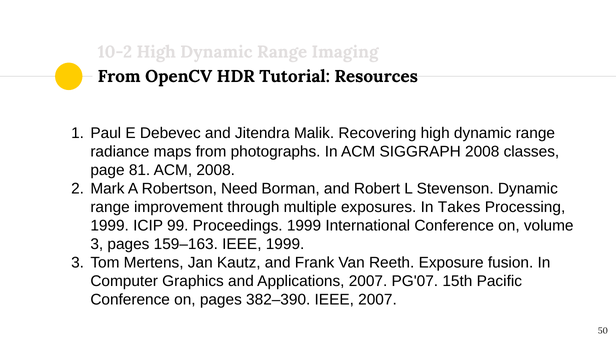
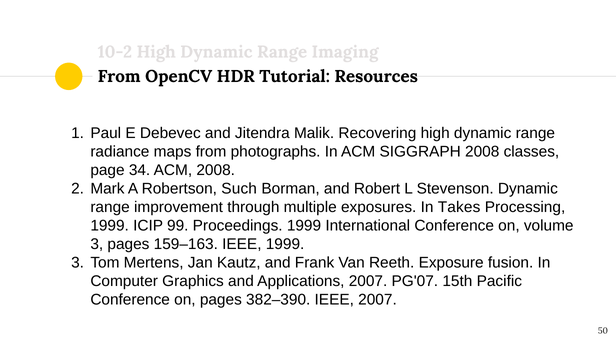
81: 81 -> 34 (140, 170)
Need: Need -> Such (239, 189)
